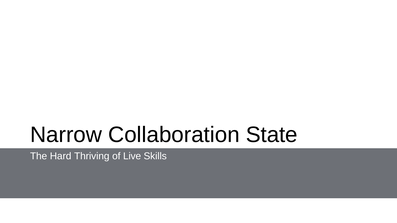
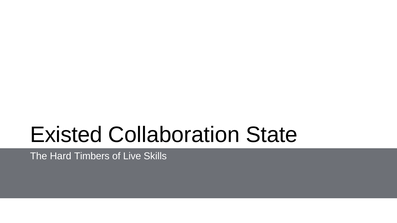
Narrow: Narrow -> Existed (66, 135)
Thriving: Thriving -> Timbers (92, 156)
